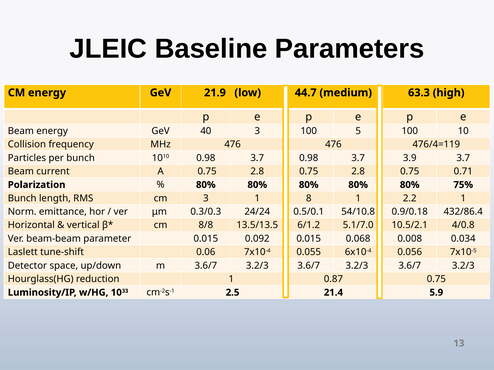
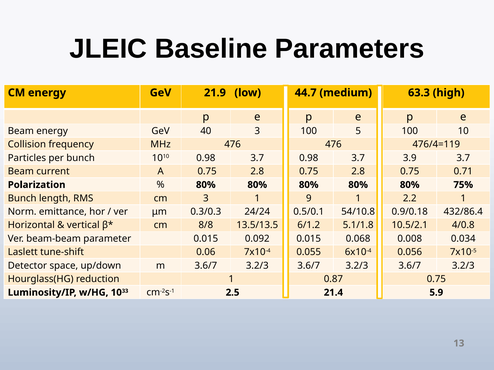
8: 8 -> 9 (309, 199)
5.1/7.0: 5.1/7.0 -> 5.1/1.8 (358, 225)
